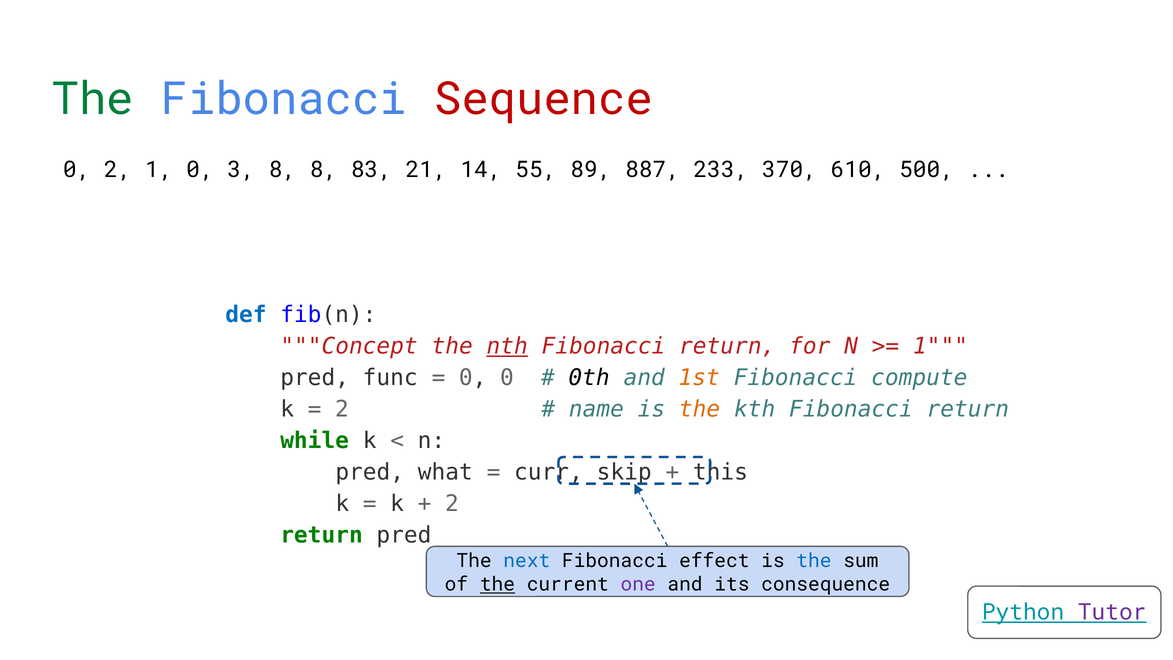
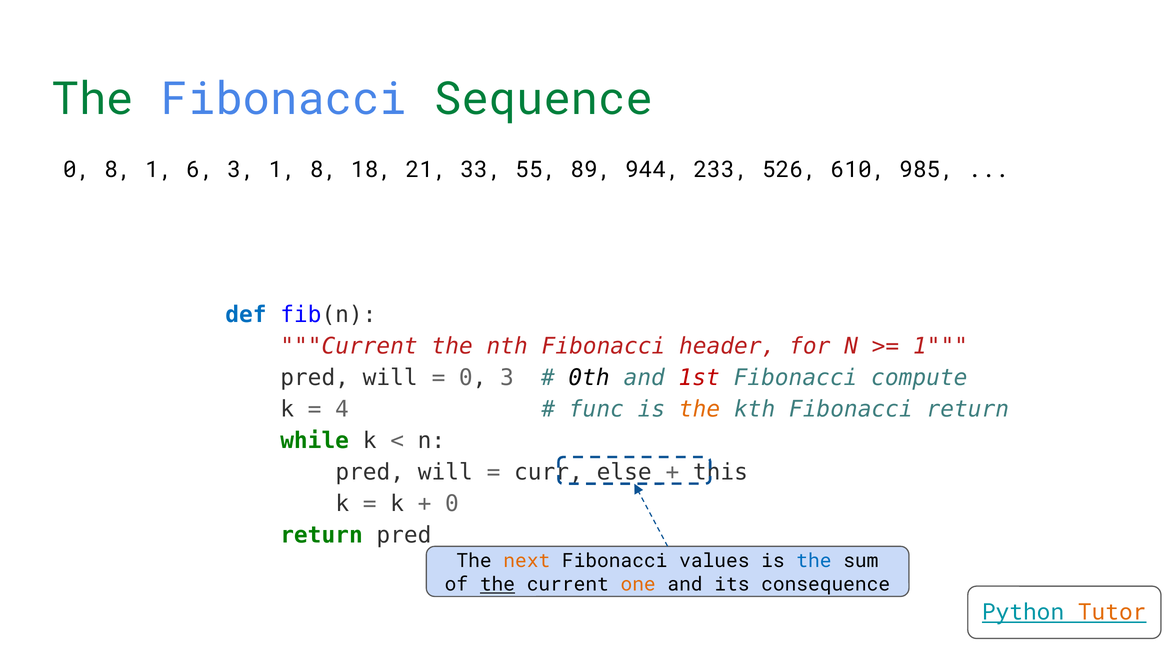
Sequence colour: red -> green (544, 99)
0 2: 2 -> 8 (118, 170)
1 0: 0 -> 6 (200, 170)
3 8: 8 -> 1 (282, 170)
83: 83 -> 18 (371, 170)
14: 14 -> 33 (481, 170)
887: 887 -> 944 (652, 170)
370: 370 -> 526 (789, 170)
500: 500 -> 985 (927, 170)
Concept: Concept -> Current (349, 346)
nth underline: present -> none (507, 346)
return: return -> header (727, 346)
func: func -> will (390, 378)
0 0: 0 -> 3 (507, 378)
1st colour: orange -> red (699, 378)
2: 2 -> 4 (342, 409)
name: name -> func (596, 409)
what: what -> will (445, 472)
skip: skip -> else (624, 472)
2: 2 -> 0 (452, 503)
next colour: blue -> orange (527, 561)
effect: effect -> values (714, 561)
one colour: purple -> orange (638, 584)
Tutor colour: purple -> orange (1112, 612)
